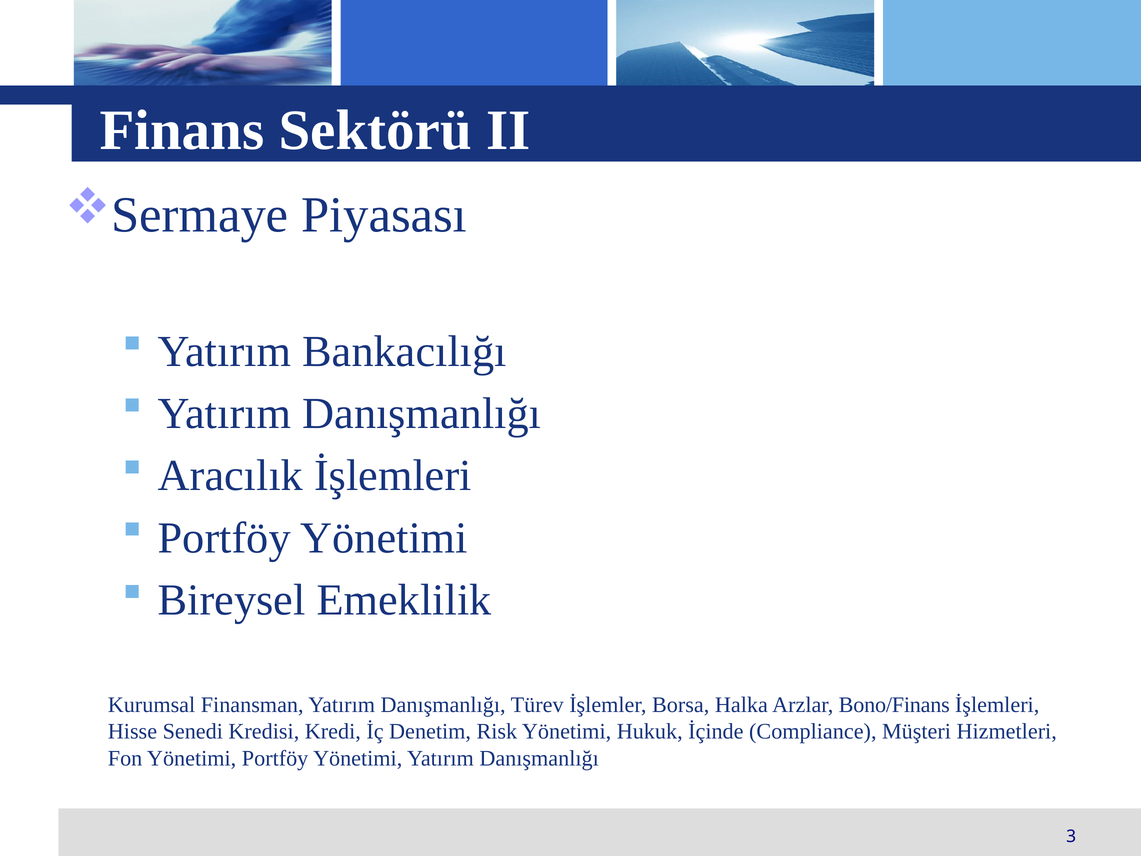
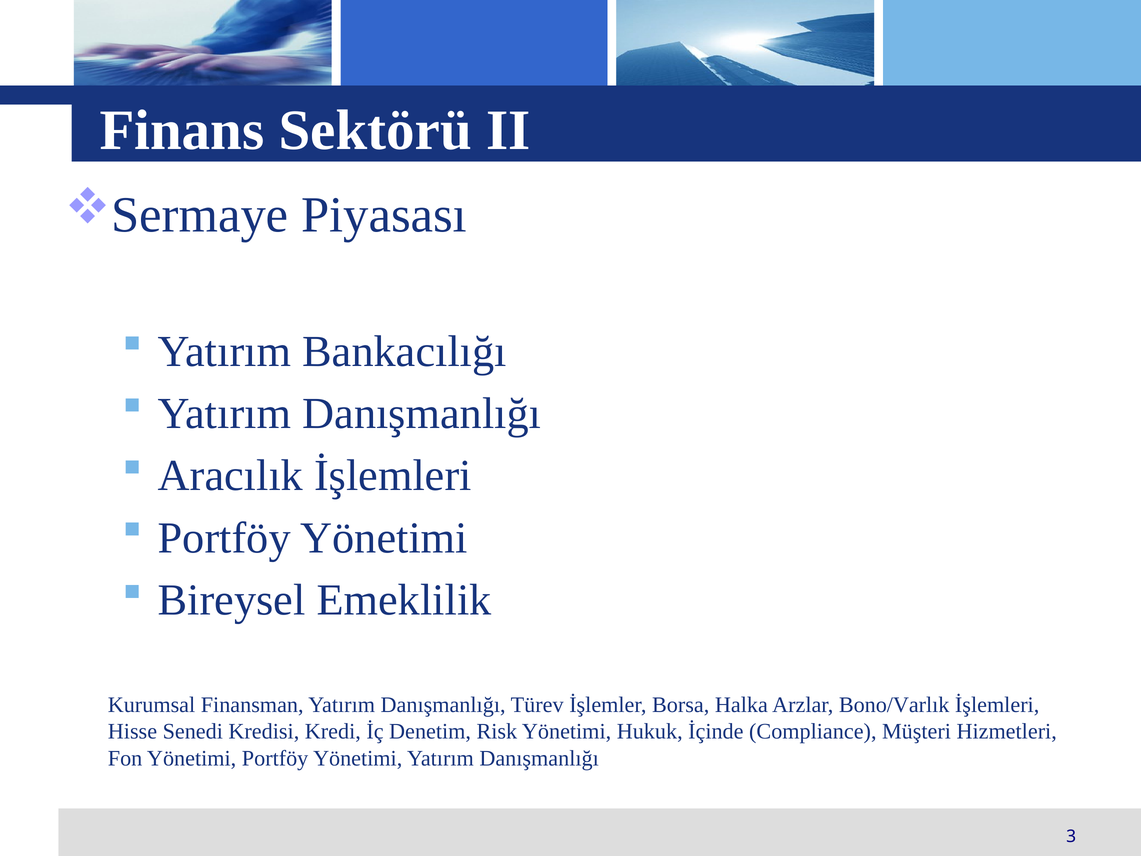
Bono/Finans: Bono/Finans -> Bono/Varlık (894, 705)
